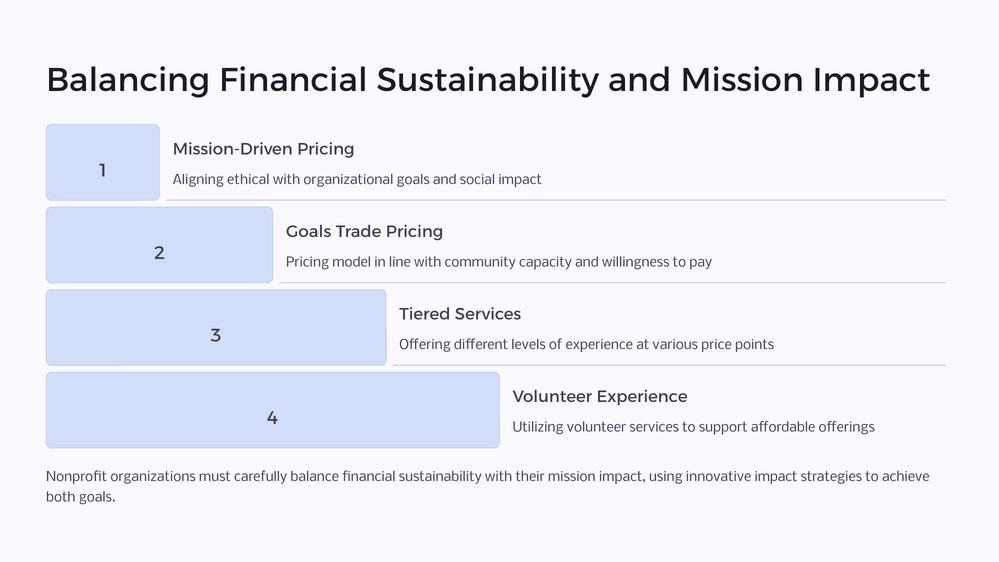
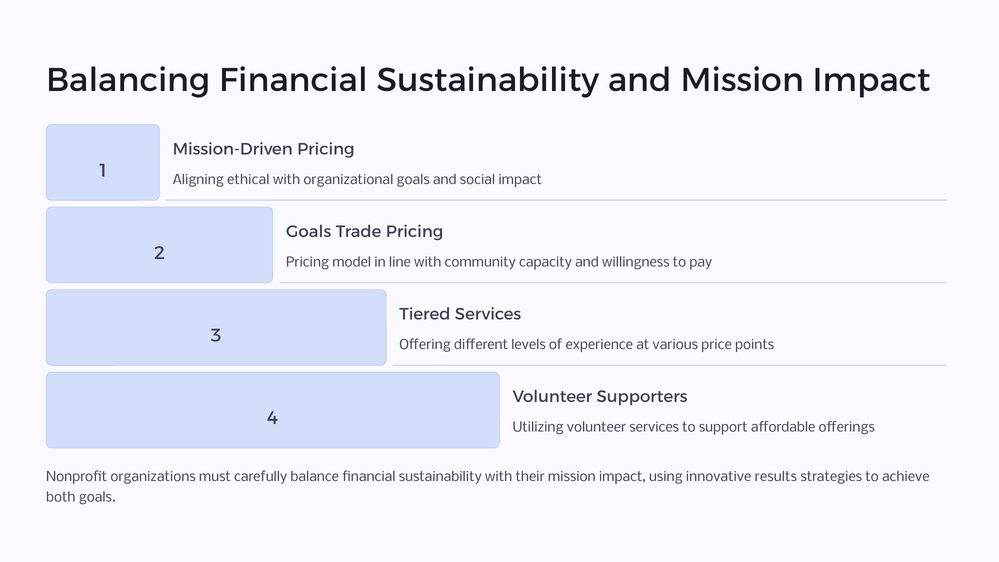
Volunteer Experience: Experience -> Supporters (642, 397)
innovative impact: impact -> results (776, 477)
